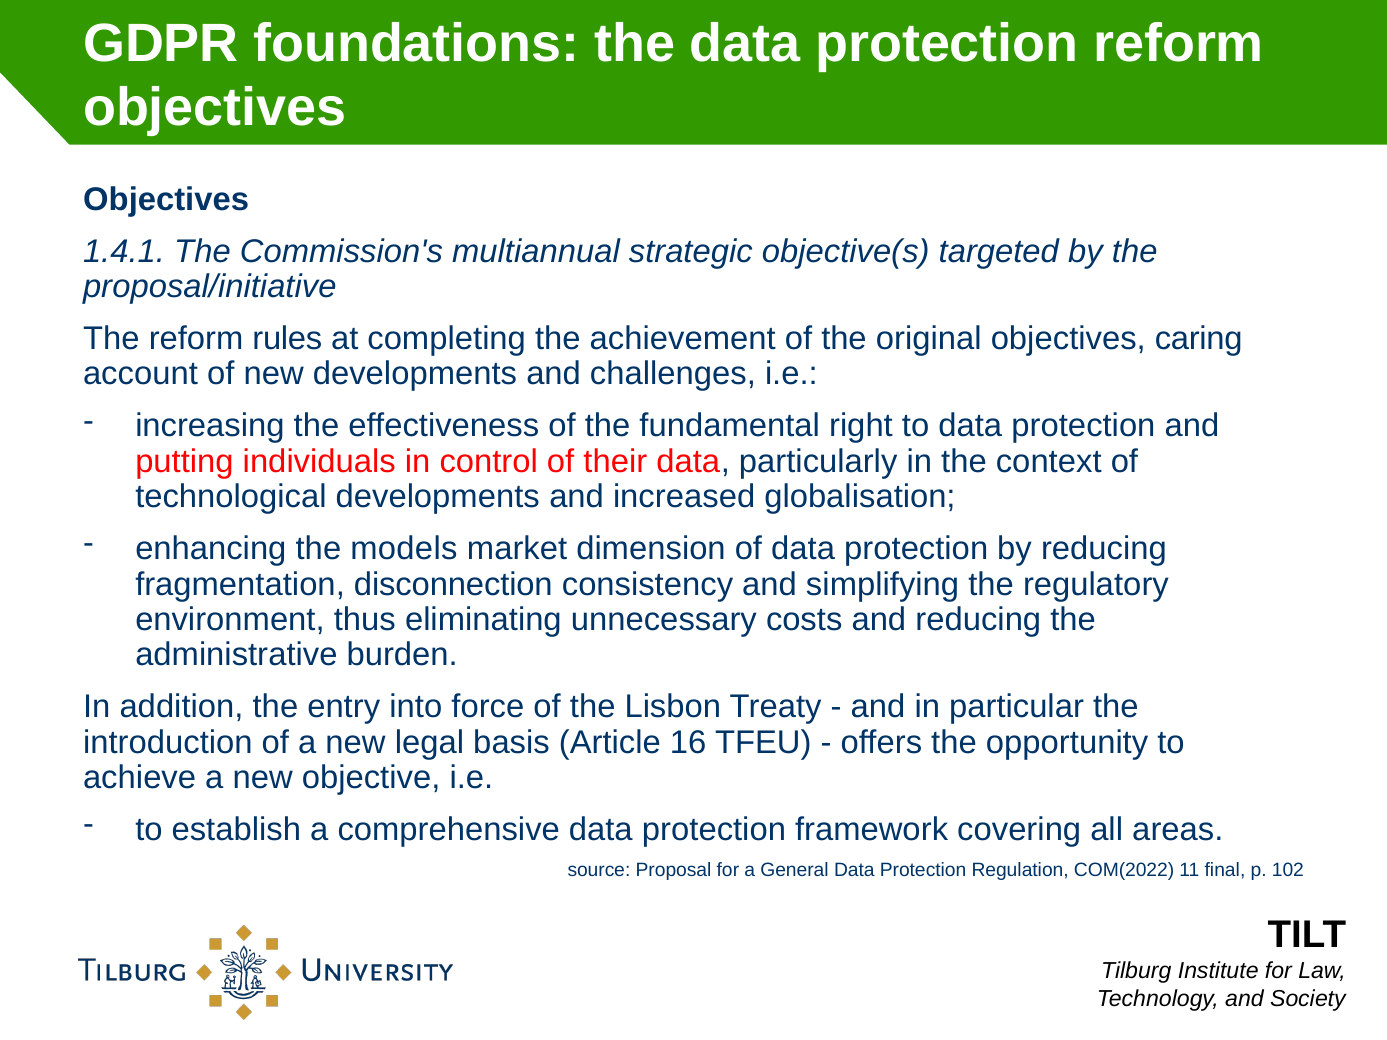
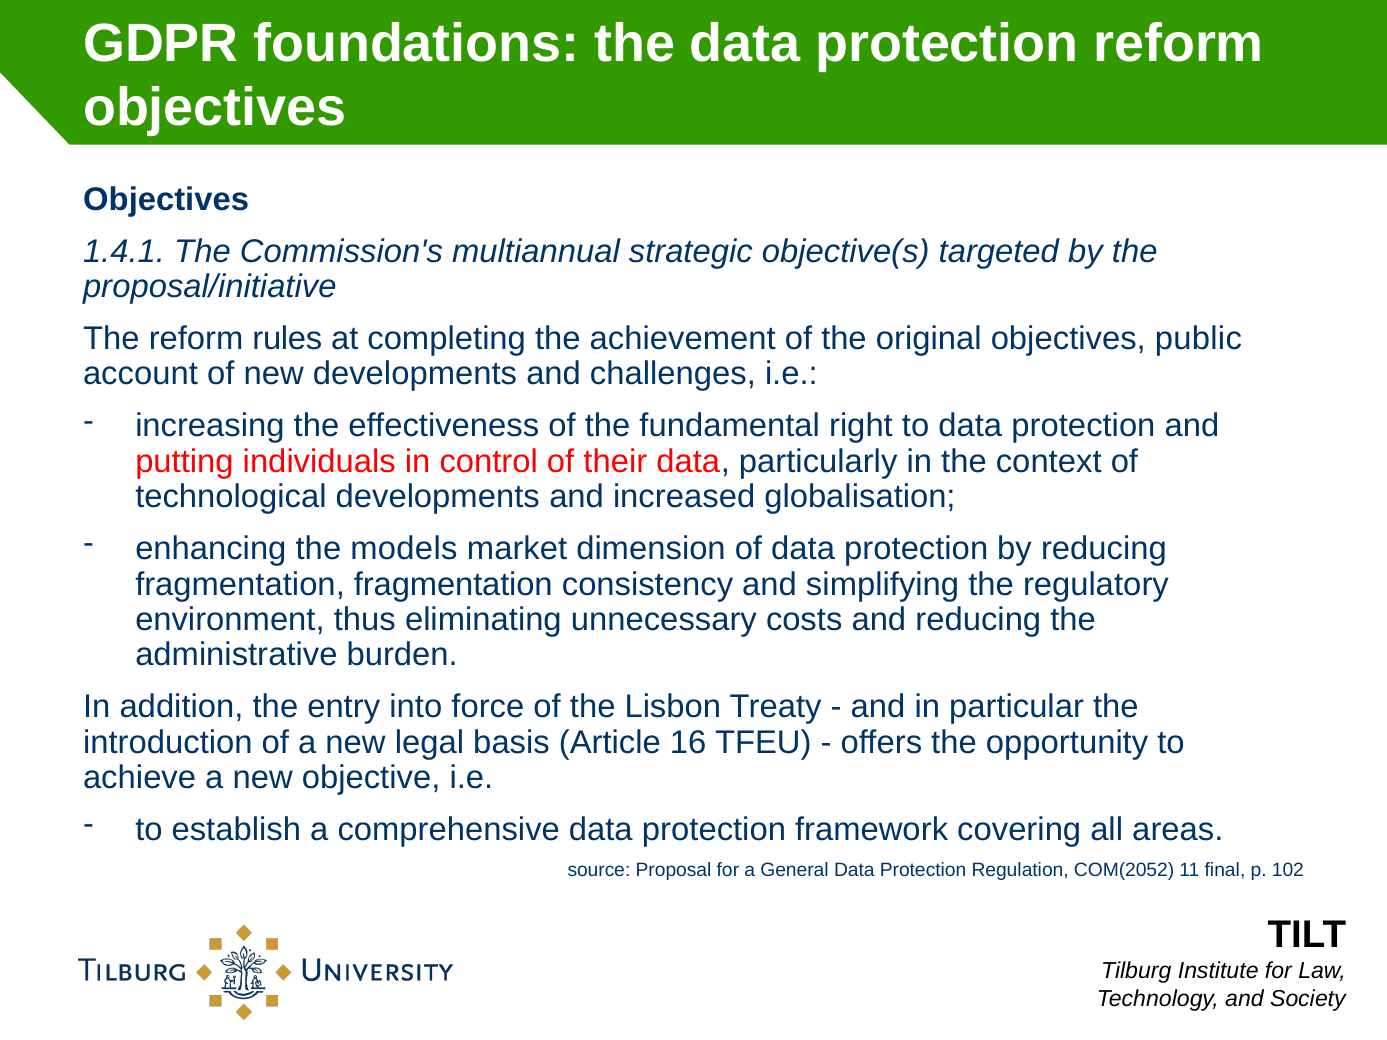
caring: caring -> public (1198, 339)
fragmentation disconnection: disconnection -> fragmentation (453, 584)
COM(2022: COM(2022 -> COM(2052 (1124, 870)
